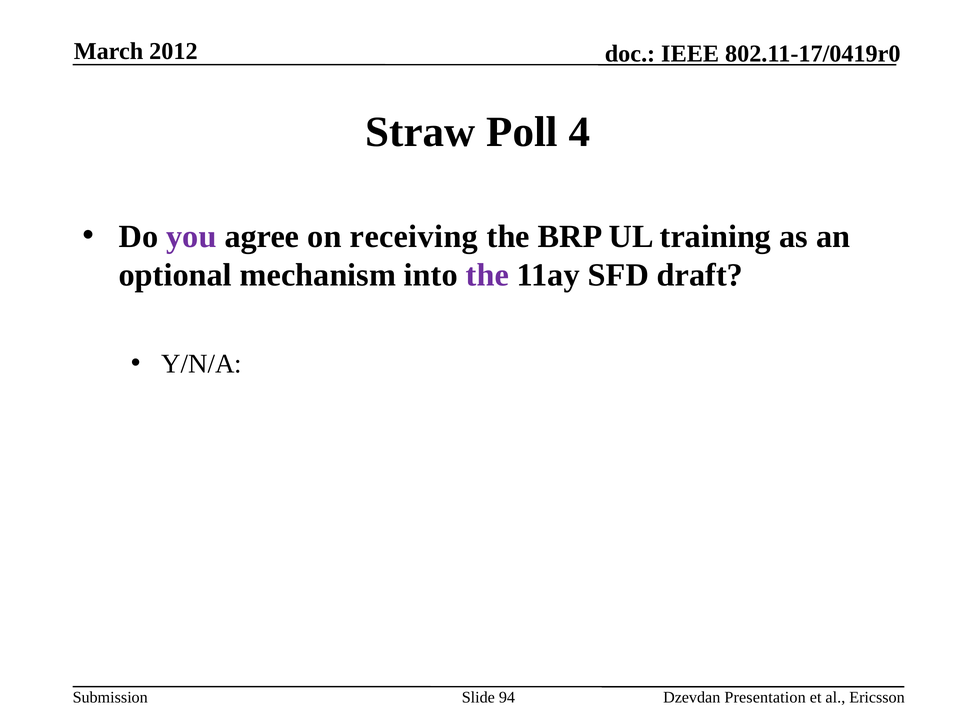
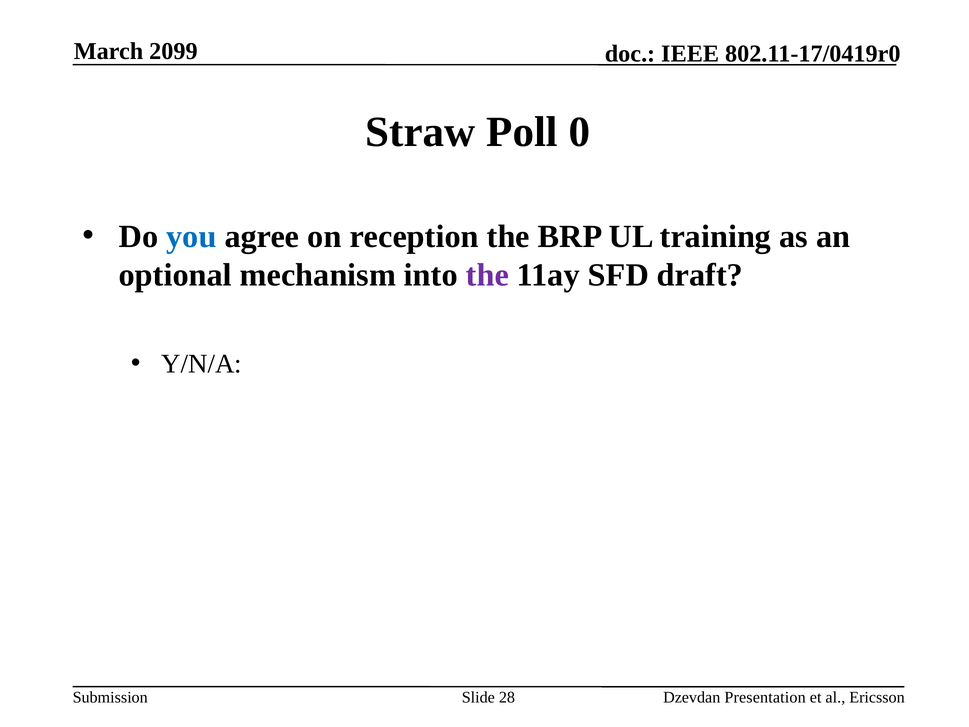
2012: 2012 -> 2099 (173, 51)
4: 4 -> 0 (580, 132)
you colour: purple -> blue (191, 236)
receiving: receiving -> reception (414, 236)
94: 94 -> 28 (507, 697)
